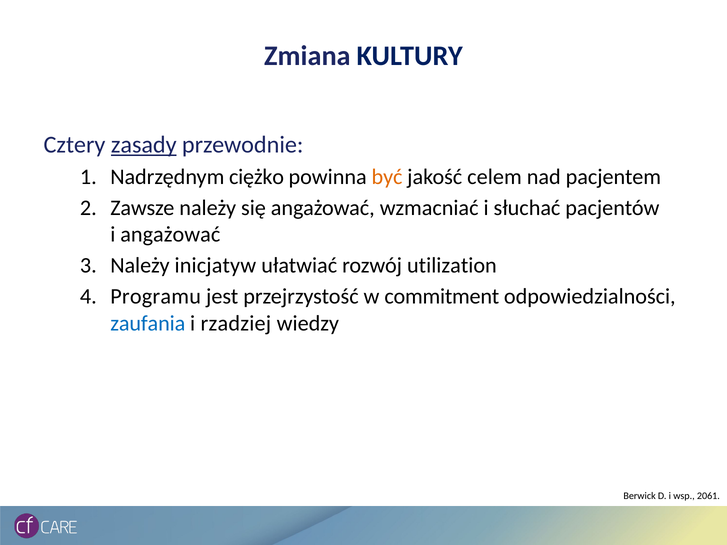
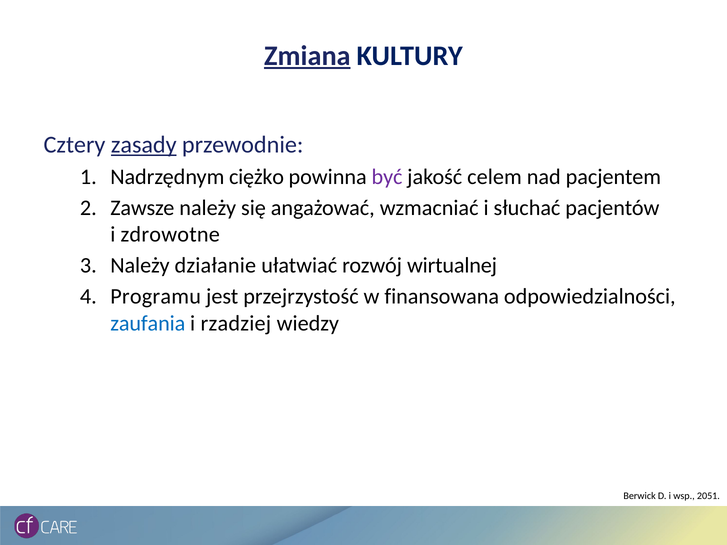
Zmiana underline: none -> present (307, 56)
być colour: orange -> purple (387, 177)
i angażować: angażować -> zdrowotne (170, 235)
inicjatyw: inicjatyw -> działanie (215, 266)
utilization: utilization -> wirtualnej (452, 266)
commitment: commitment -> finansowana (442, 297)
2061: 2061 -> 2051 (708, 496)
